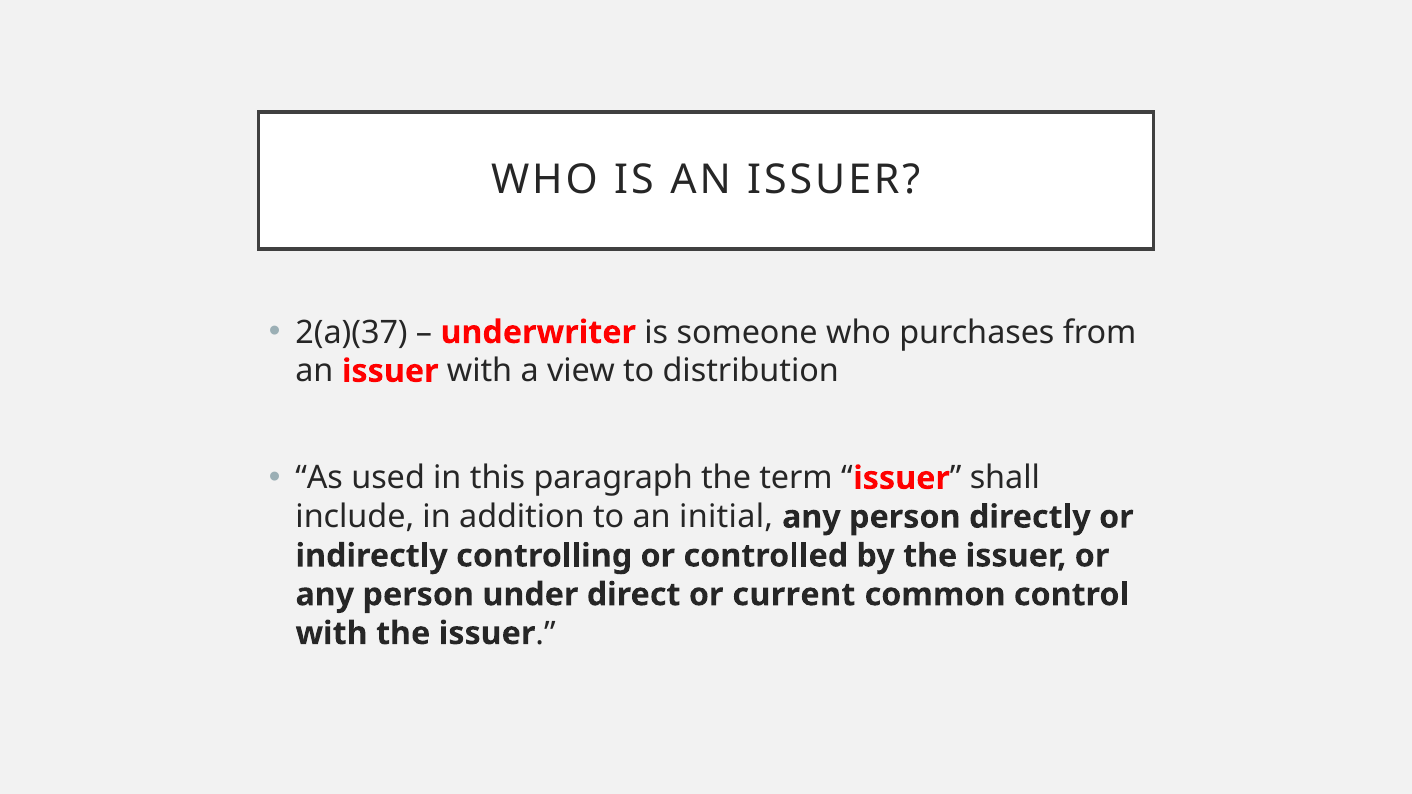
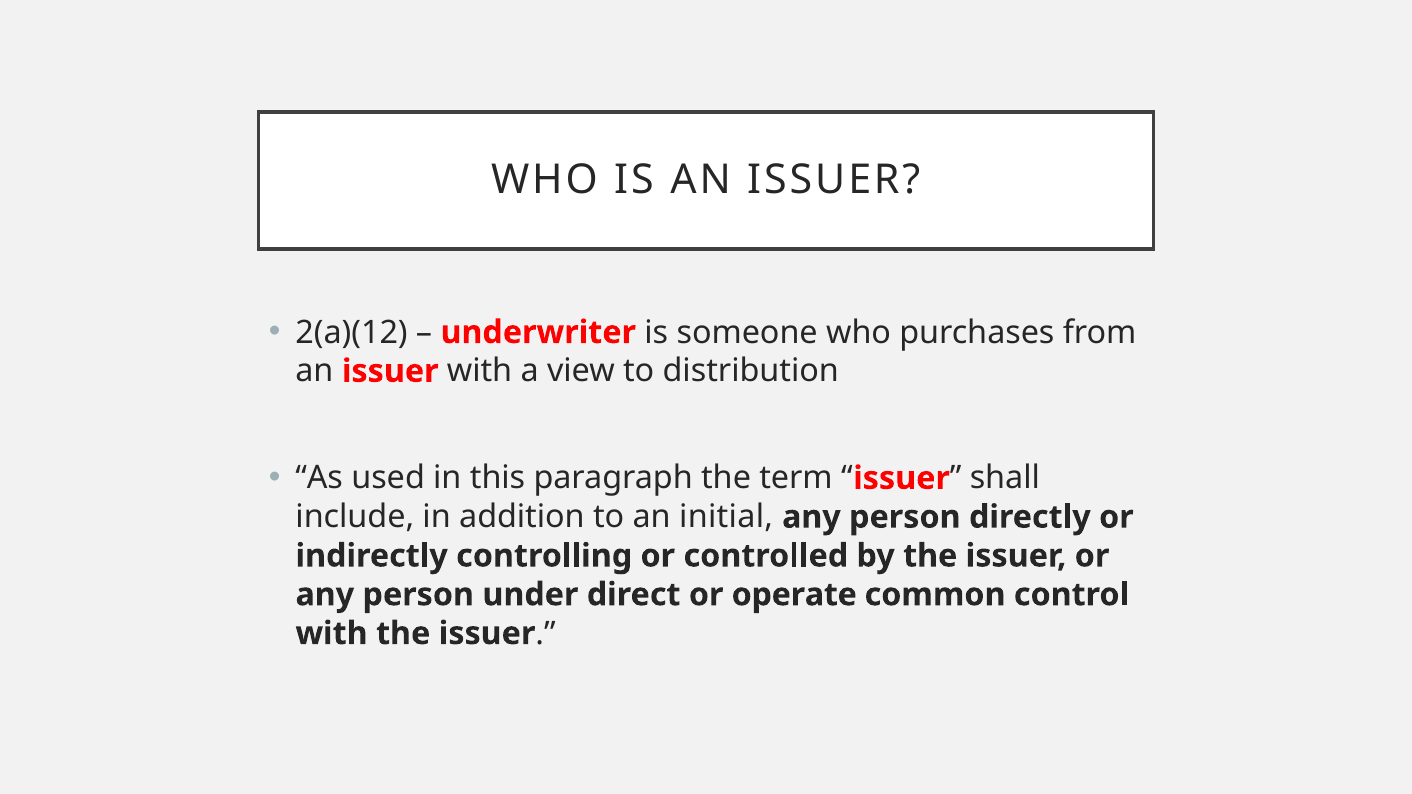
2(a)(37: 2(a)(37 -> 2(a)(12 (352, 332)
current: current -> operate (794, 595)
